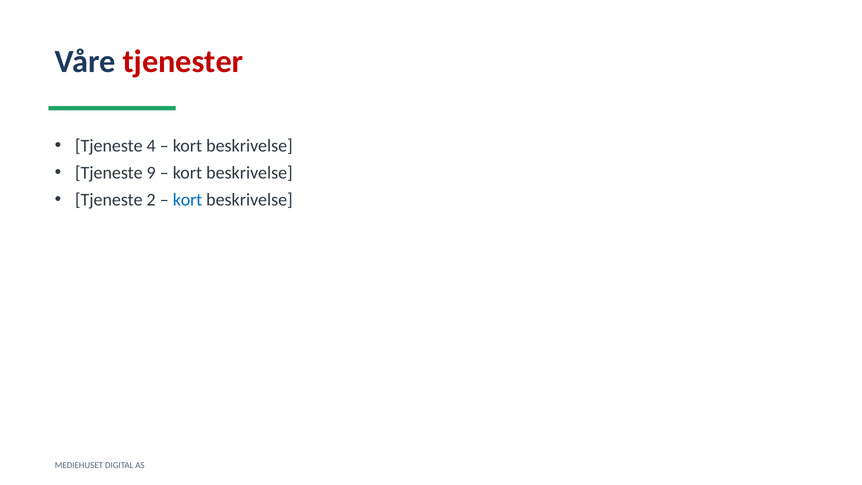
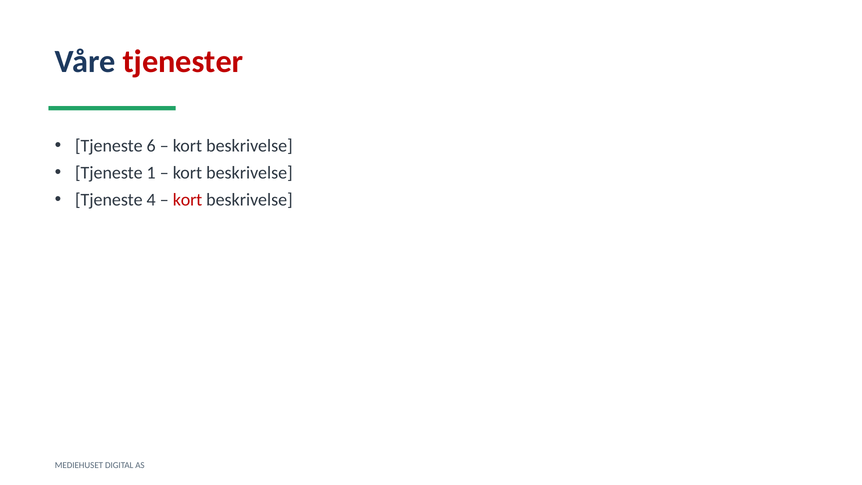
4: 4 -> 6 (151, 146)
9: 9 -> 1 (151, 173)
2: 2 -> 4 (151, 200)
kort colour: blue -> red (188, 200)
